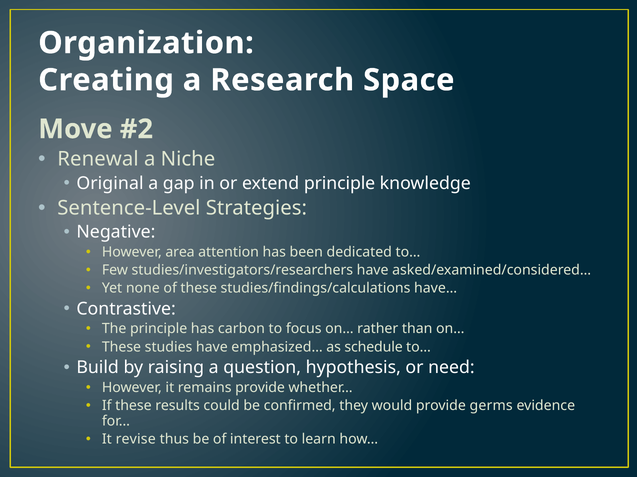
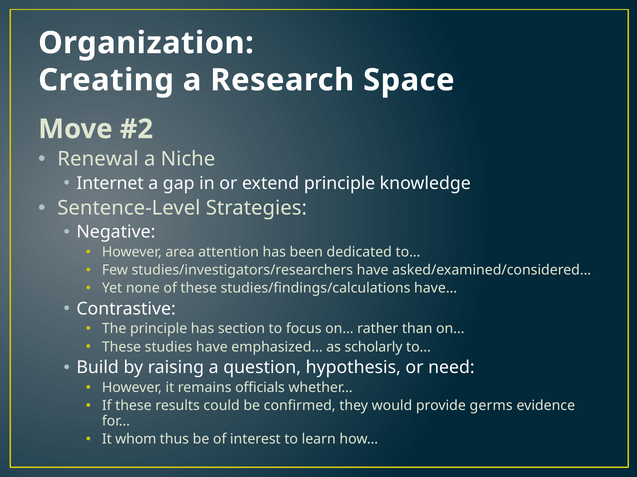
Original: Original -> Internet (110, 184)
carbon: carbon -> section (241, 329)
schedule: schedule -> scholarly (374, 347)
remains provide: provide -> officials (260, 388)
revise: revise -> whom (136, 440)
